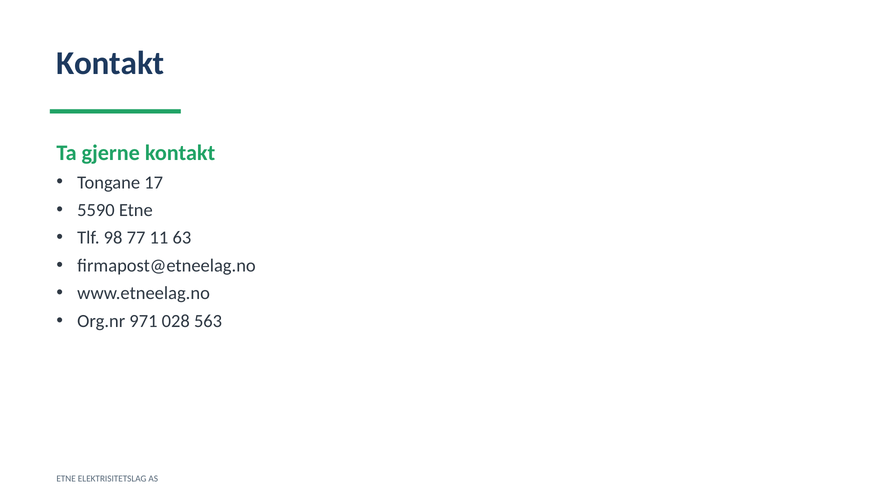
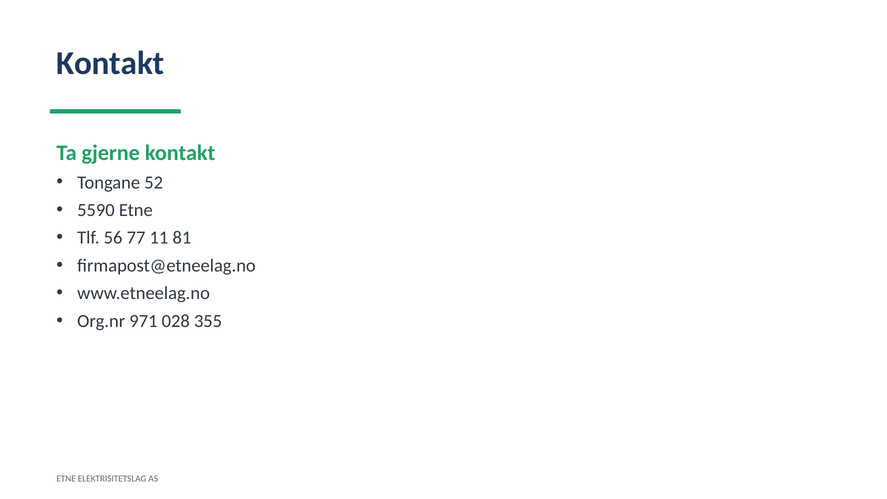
17: 17 -> 52 (154, 182)
98: 98 -> 56 (113, 238)
63: 63 -> 81 (182, 238)
563: 563 -> 355 (208, 321)
